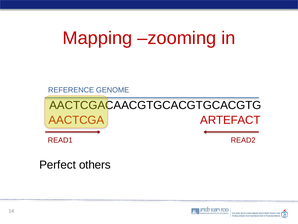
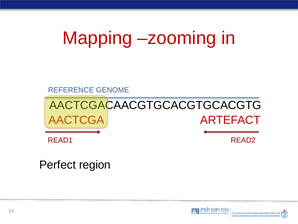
others: others -> region (95, 165)
